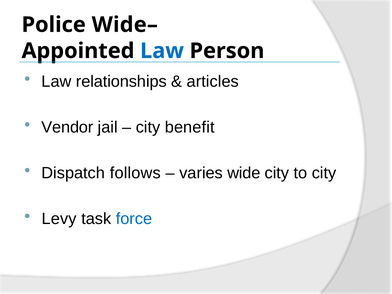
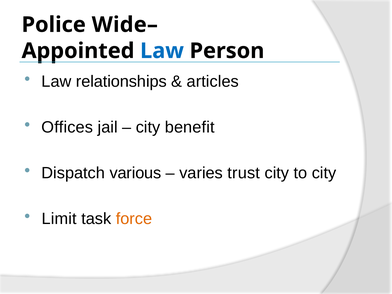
Vendor: Vendor -> Offices (67, 127)
follows: follows -> various (135, 173)
wide: wide -> trust (244, 173)
Levy: Levy -> Limit (59, 219)
force colour: blue -> orange (134, 219)
